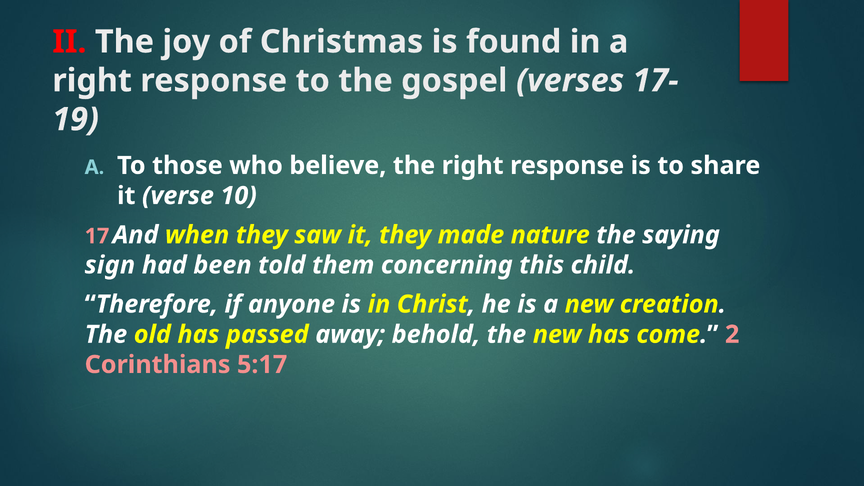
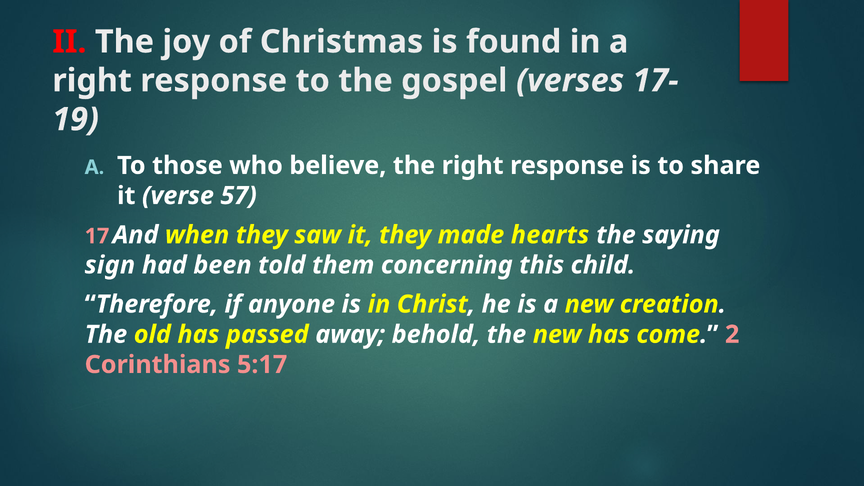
10: 10 -> 57 (239, 196)
nature: nature -> hearts (550, 235)
